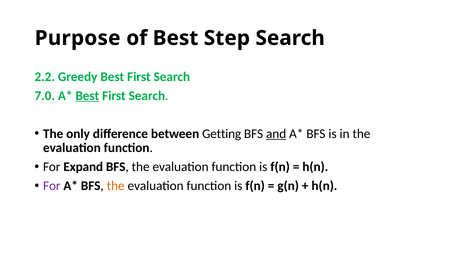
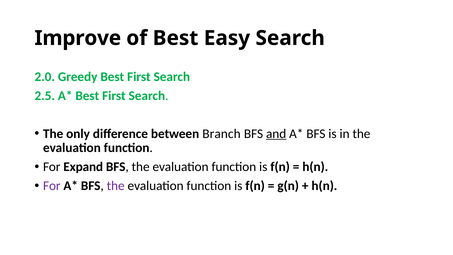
Purpose: Purpose -> Improve (78, 38)
Step: Step -> Easy (227, 38)
2.2: 2.2 -> 2.0 (45, 77)
7.0: 7.0 -> 2.5 (45, 96)
Best underline: present -> none (87, 96)
Getting: Getting -> Branch (222, 134)
the colour: orange -> purple (116, 186)
